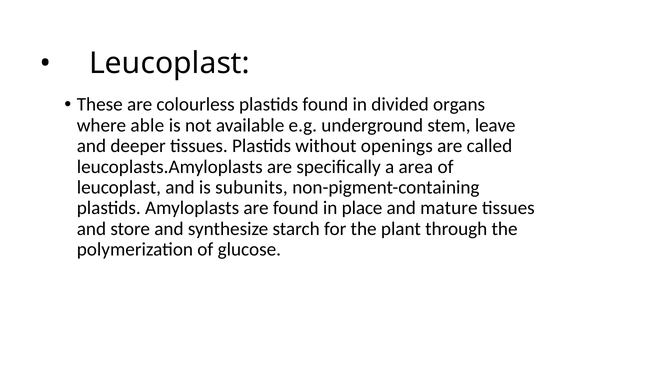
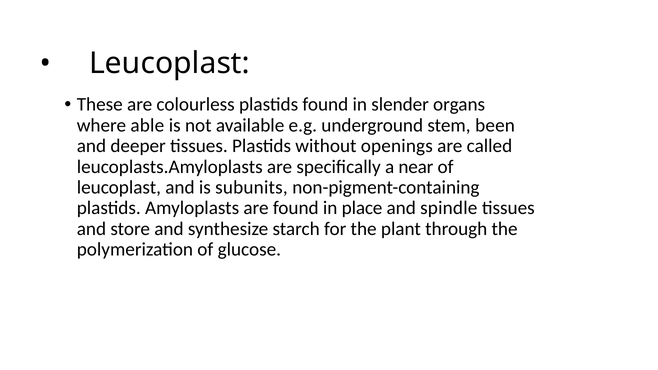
divided: divided -> slender (400, 105)
leave: leave -> been (495, 125)
area: area -> near (416, 167)
mature: mature -> spindle (449, 208)
